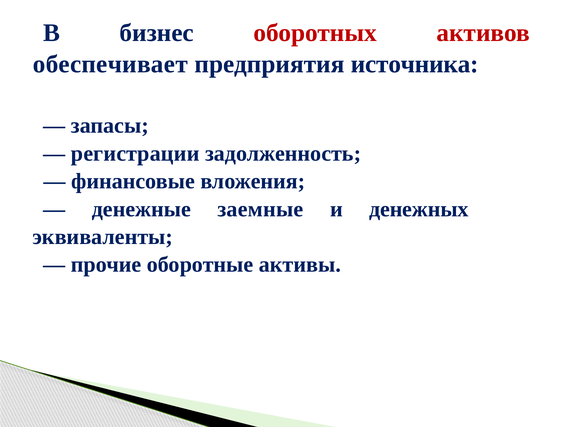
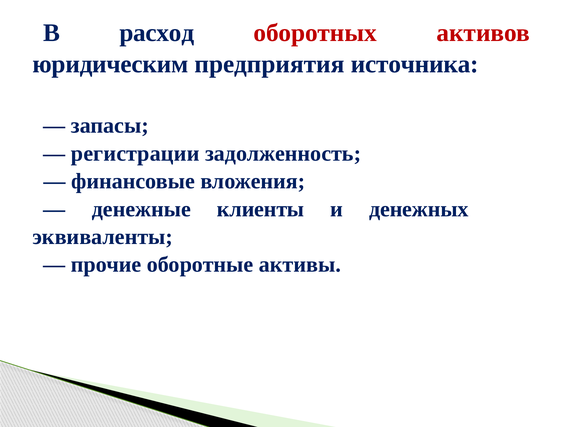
бизнес: бизнес -> расход (157, 33)
обеспечивает: обеспечивает -> юридическим (111, 64)
заемные: заемные -> клиенты (261, 209)
